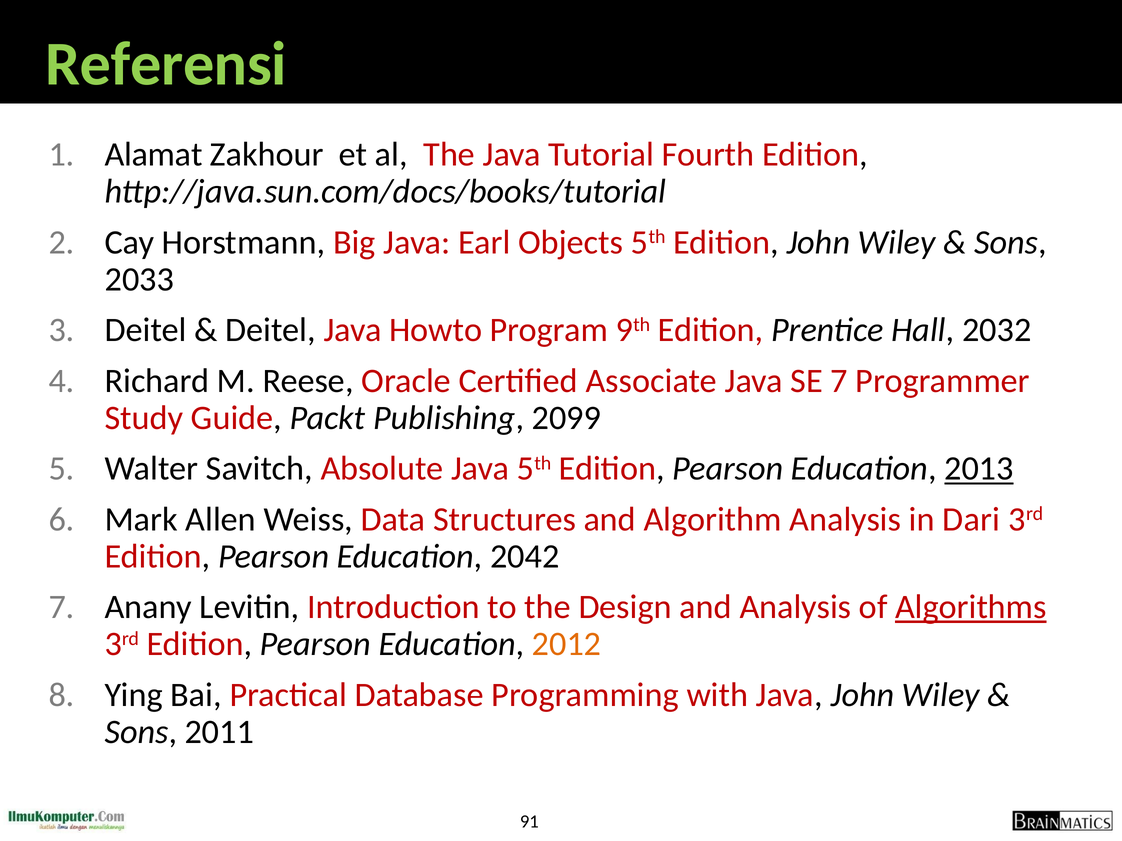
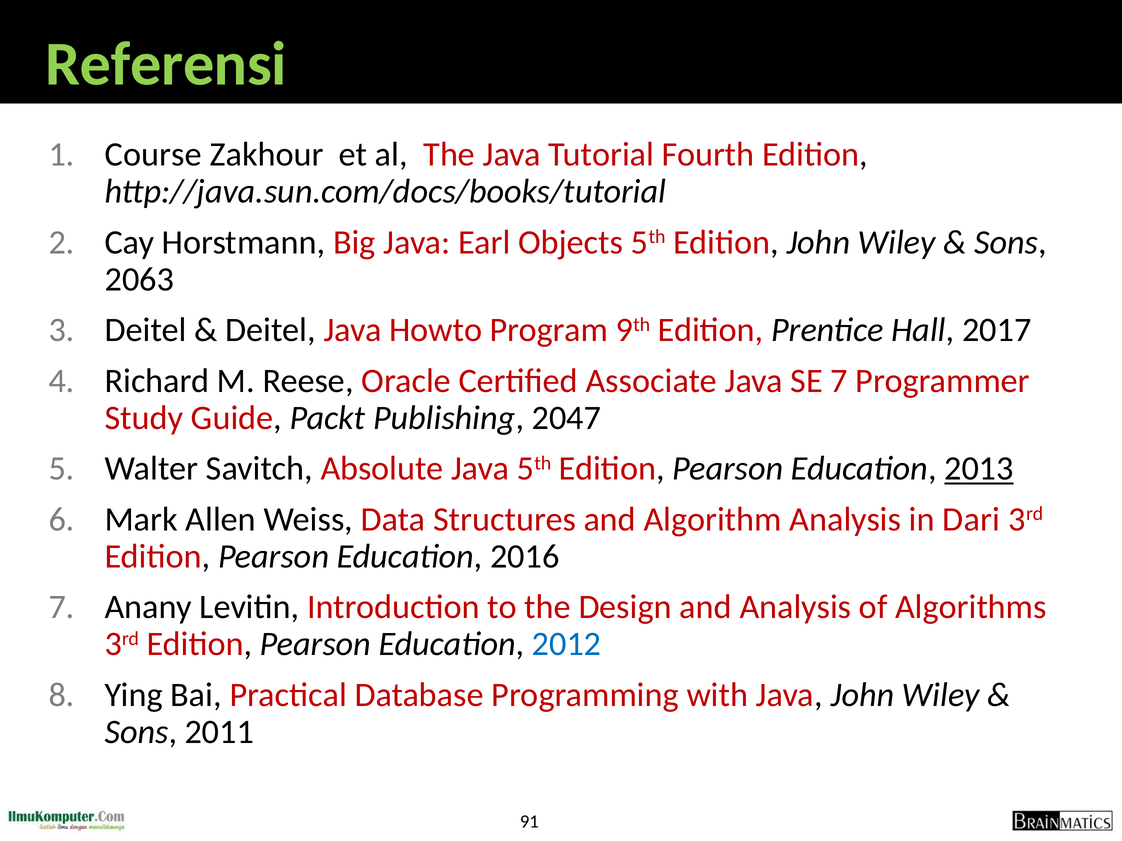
Alamat: Alamat -> Course (153, 155)
2033: 2033 -> 2063 (139, 280)
2032: 2032 -> 2017 (997, 330)
2099: 2099 -> 2047 (566, 418)
2042: 2042 -> 2016 (525, 557)
Algorithms underline: present -> none (971, 607)
2012 colour: orange -> blue (567, 644)
